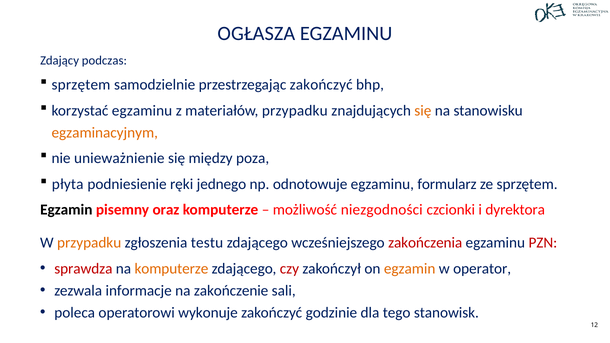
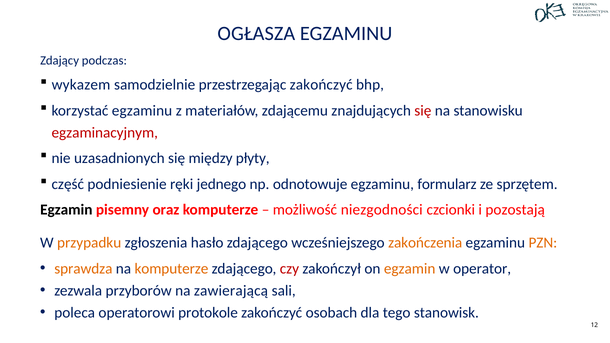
sprzętem: sprzętem -> wykazem (81, 85)
materiałów przypadku: przypadku -> zdającemu (295, 111)
się colour: orange -> red (423, 111)
egzaminacyjnym colour: orange -> red (105, 133)
unieważnienie: unieważnienie -> uzasadnionych (119, 158)
poza: poza -> płyty (253, 158)
płyta: płyta -> część (68, 184)
dyrektora: dyrektora -> pozostają (515, 210)
testu: testu -> hasło (207, 243)
zakończenia colour: red -> orange (425, 243)
PZN colour: red -> orange (543, 243)
sprawdza colour: red -> orange (83, 269)
informacje: informacje -> przyborów (139, 291)
zakończenie: zakończenie -> zawierającą (231, 291)
wykonuje: wykonuje -> protokole (208, 313)
godzinie: godzinie -> osobach (331, 313)
